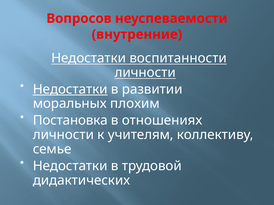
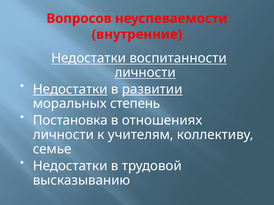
развитии underline: none -> present (152, 89)
плохим: плохим -> степень (135, 104)
дидактических: дидактических -> высказыванию (81, 181)
